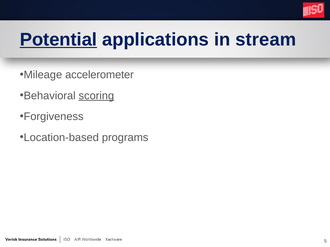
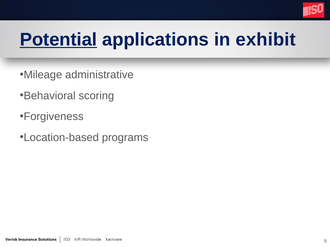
stream: stream -> exhibit (266, 40)
accelerometer: accelerometer -> administrative (99, 75)
scoring underline: present -> none (96, 96)
